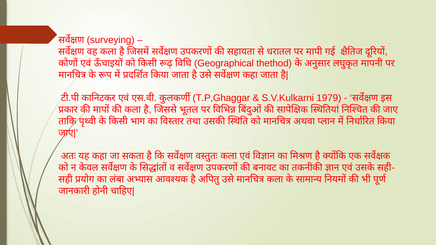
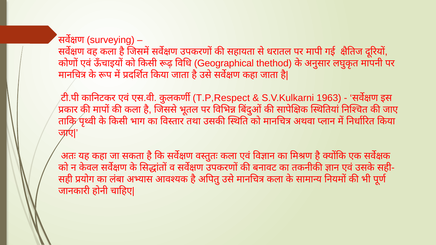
T.P,Ghaggar: T.P,Ghaggar -> T.P,Respect (221, 98)
1979: 1979 -> 1963 (329, 98)
